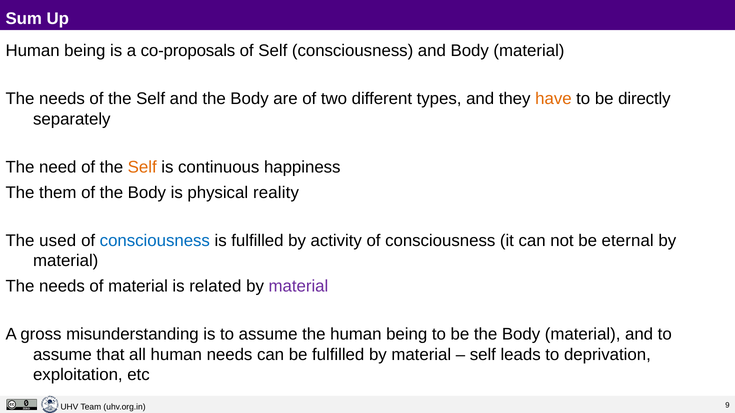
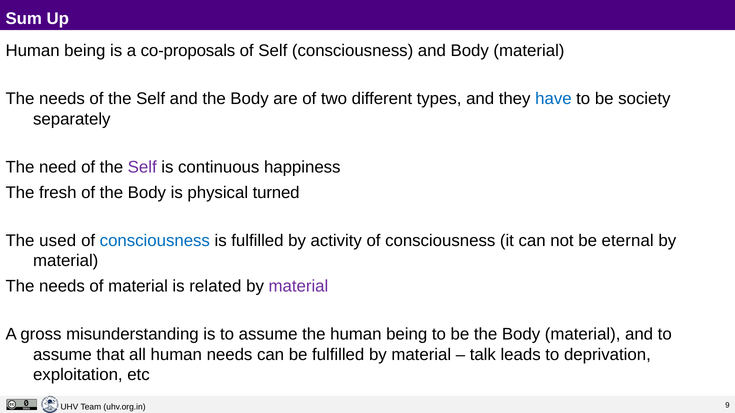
have colour: orange -> blue (553, 99)
directly: directly -> society (644, 99)
Self colour: orange -> purple (142, 167)
them: them -> fresh (58, 193)
reality: reality -> turned (276, 193)
self: self -> talk (483, 355)
